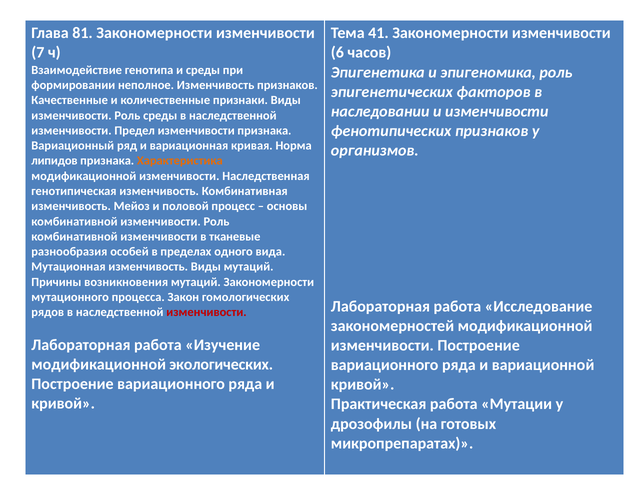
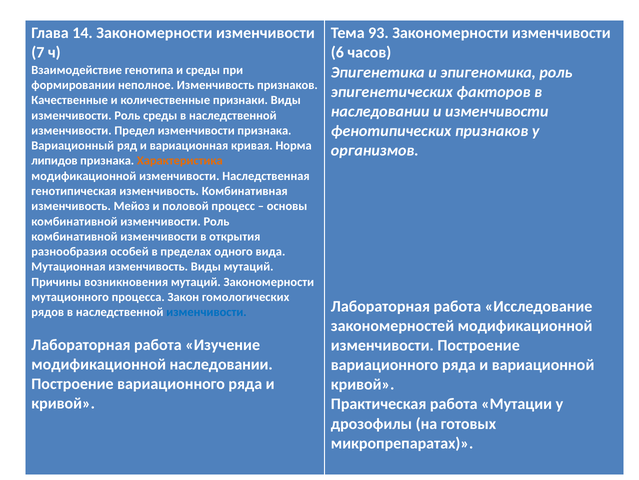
81: 81 -> 14 (83, 33)
41: 41 -> 93 (378, 33)
тканевые: тканевые -> открытия (235, 236)
изменчивости colour: red -> blue (206, 312)
модификационной экологических: экологических -> наследовании (221, 364)
